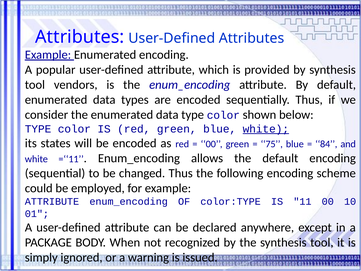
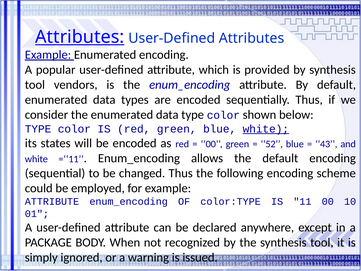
Attributes underline: none -> present (80, 37)
75: 75 -> 52 (272, 144)
84: 84 -> 43 (326, 144)
